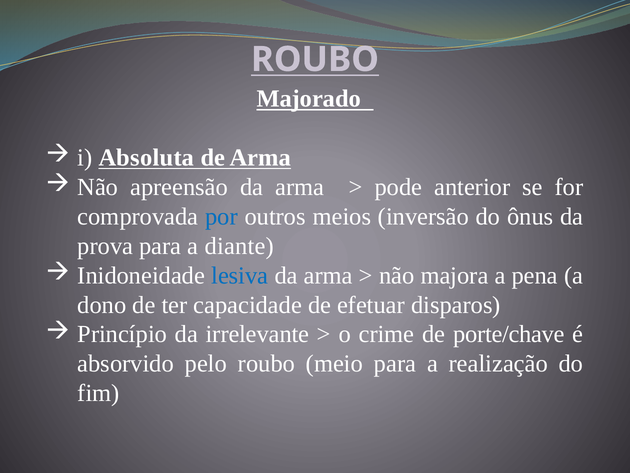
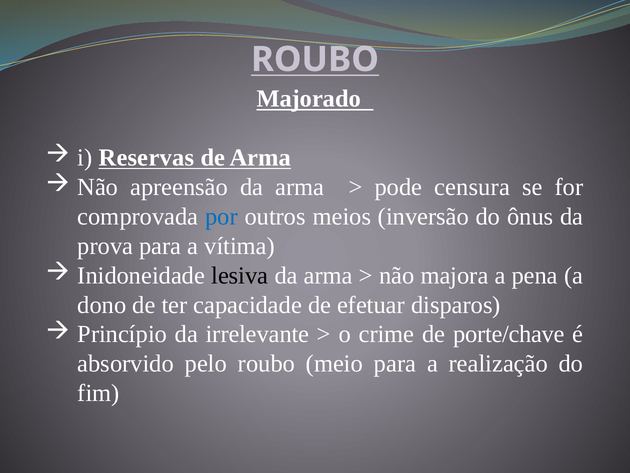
Absoluta: Absoluta -> Reservas (146, 158)
anterior: anterior -> censura (472, 187)
diante: diante -> vítima (240, 246)
lesiva colour: blue -> black (240, 275)
